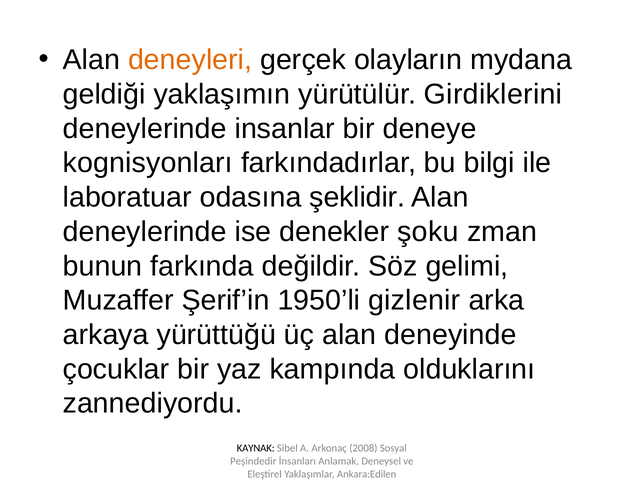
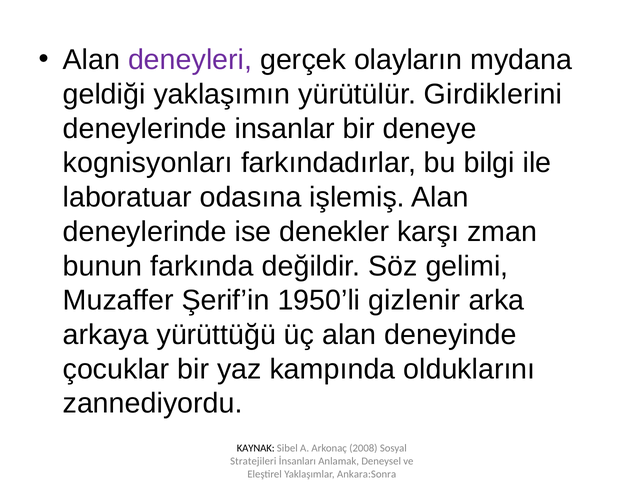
deneyleri colour: orange -> purple (190, 60)
şeklidir: şeklidir -> işlemiş (357, 197)
şoku: şoku -> karşı (428, 232)
Peşindedir: Peşindedir -> Stratejileri (253, 461)
Ankara:Edilen: Ankara:Edilen -> Ankara:Sonra (367, 474)
